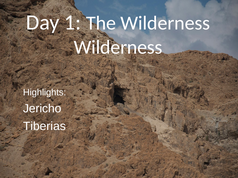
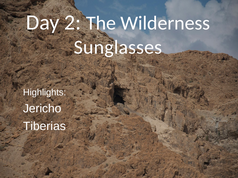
1: 1 -> 2 (73, 23)
Wilderness: Wilderness -> Sunglasses (118, 47)
